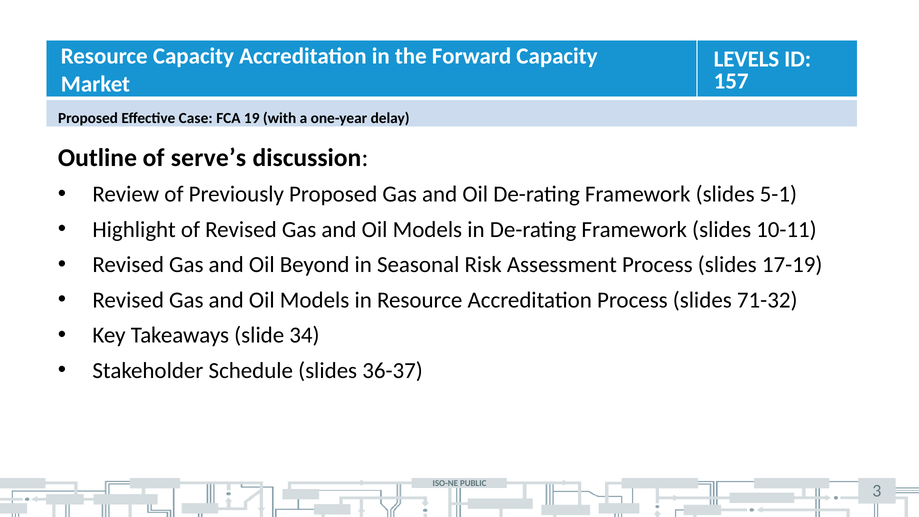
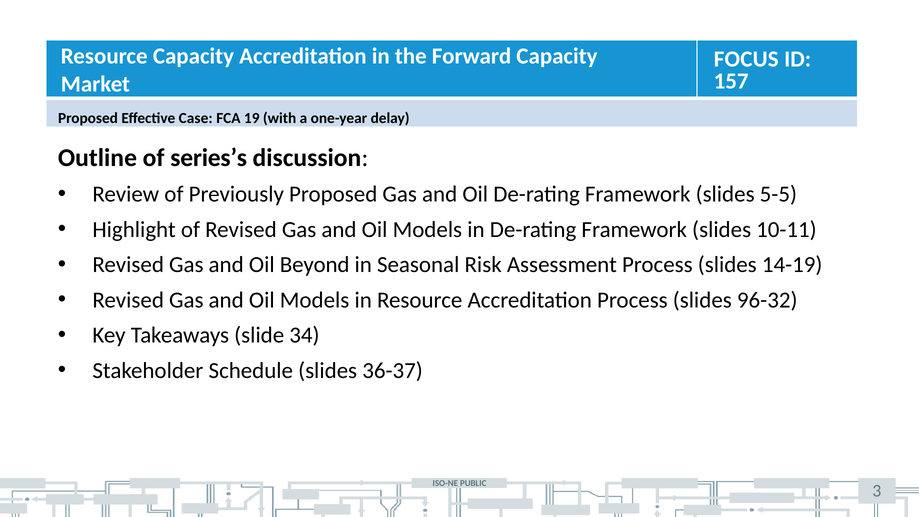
LEVELS: LEVELS -> FOCUS (746, 59)
serve’s: serve’s -> series’s (209, 158)
5-1: 5-1 -> 5-5 (778, 194)
17-19: 17-19 -> 14-19 (792, 265)
71-32: 71-32 -> 96-32 (767, 300)
